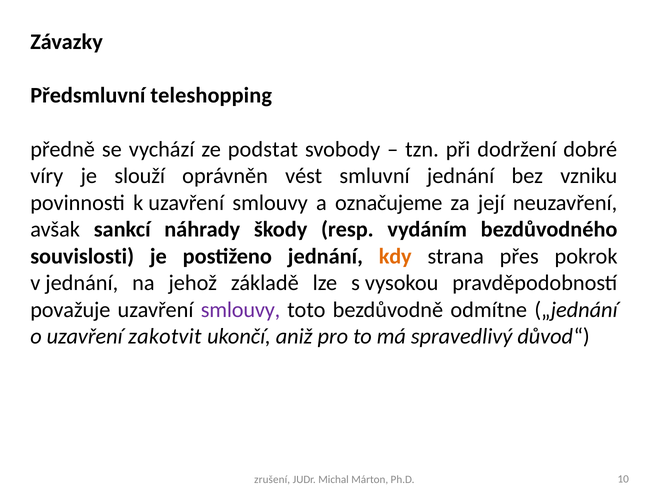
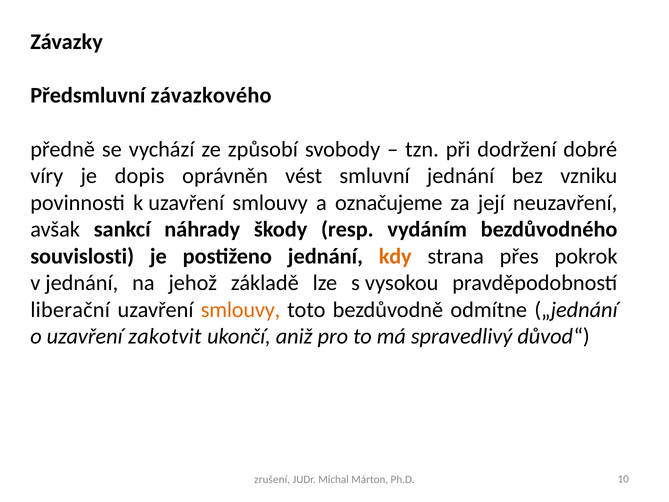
teleshopping: teleshopping -> závazkového (211, 96)
podstat: podstat -> způsobí (263, 149)
slouží: slouží -> dopis (140, 176)
považuje: považuje -> liberační (70, 310)
smlouvy colour: purple -> orange (241, 310)
